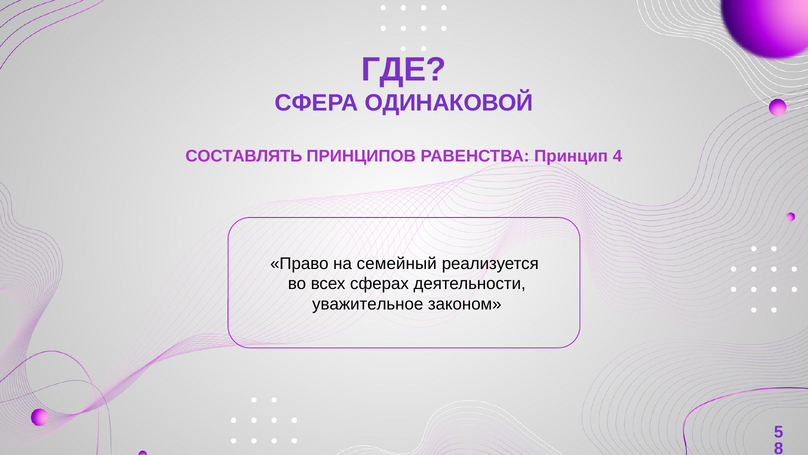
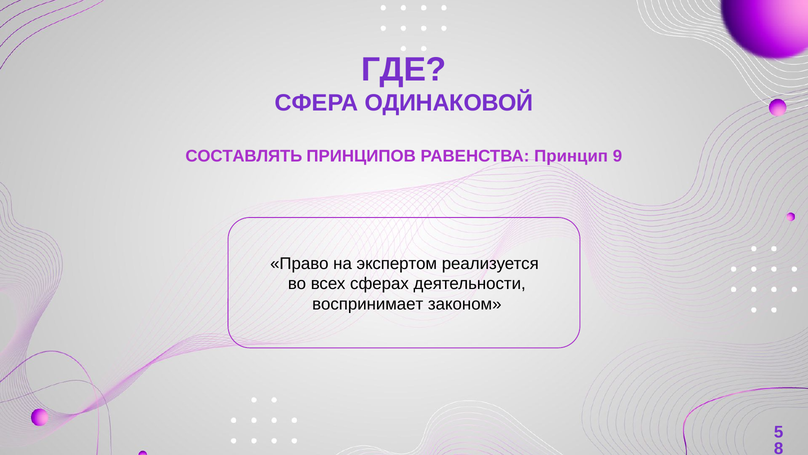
4: 4 -> 9 (617, 156)
семейный: семейный -> экспертом (397, 263)
уважительное: уважительное -> воспринимает (368, 304)
